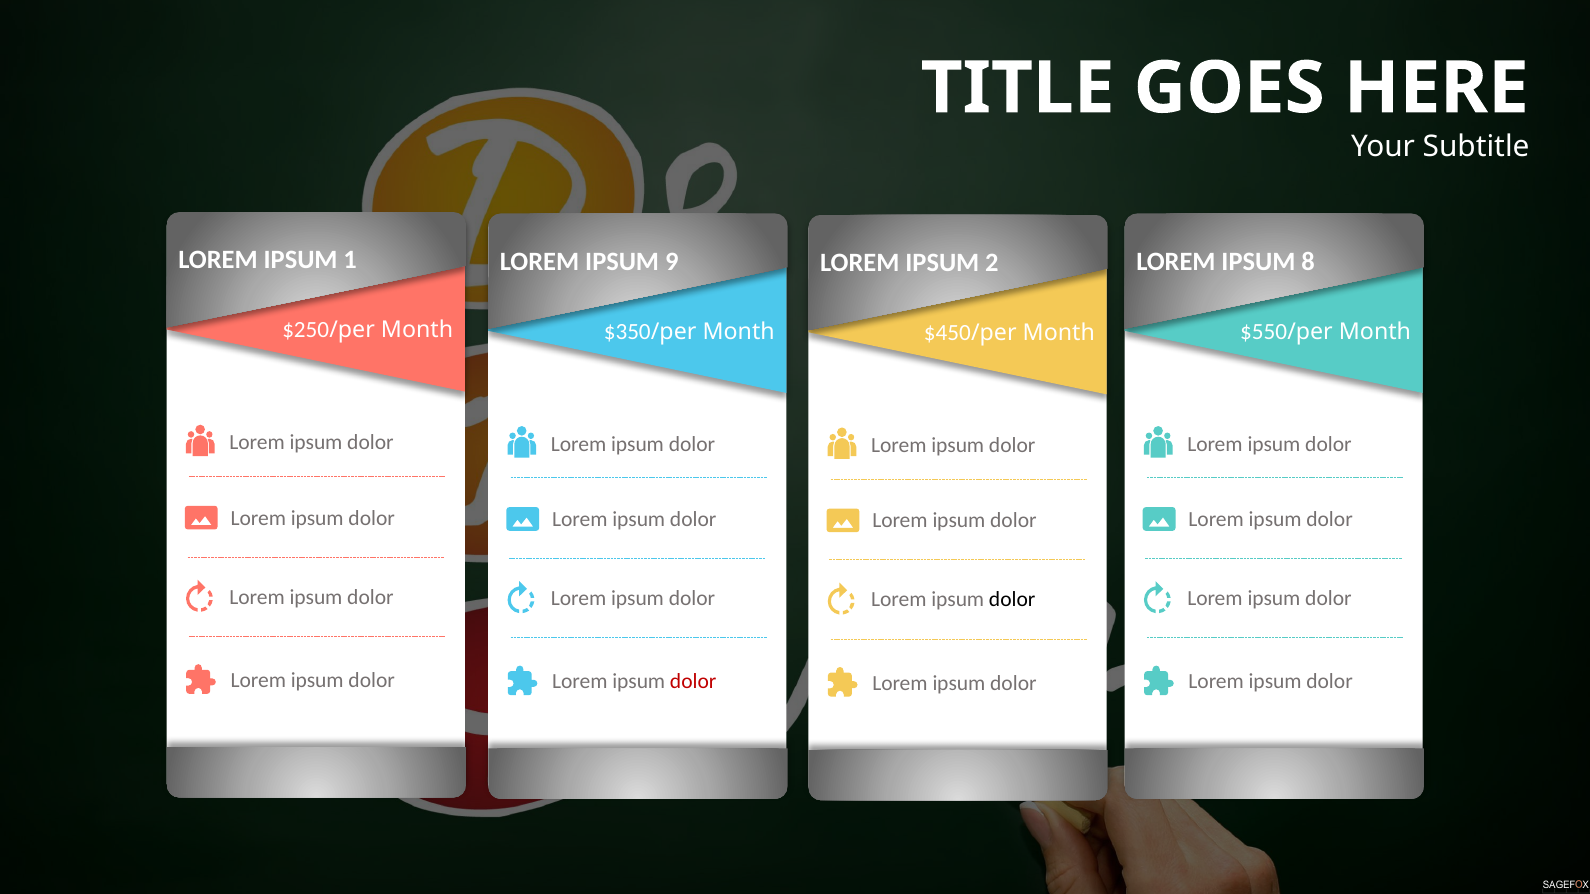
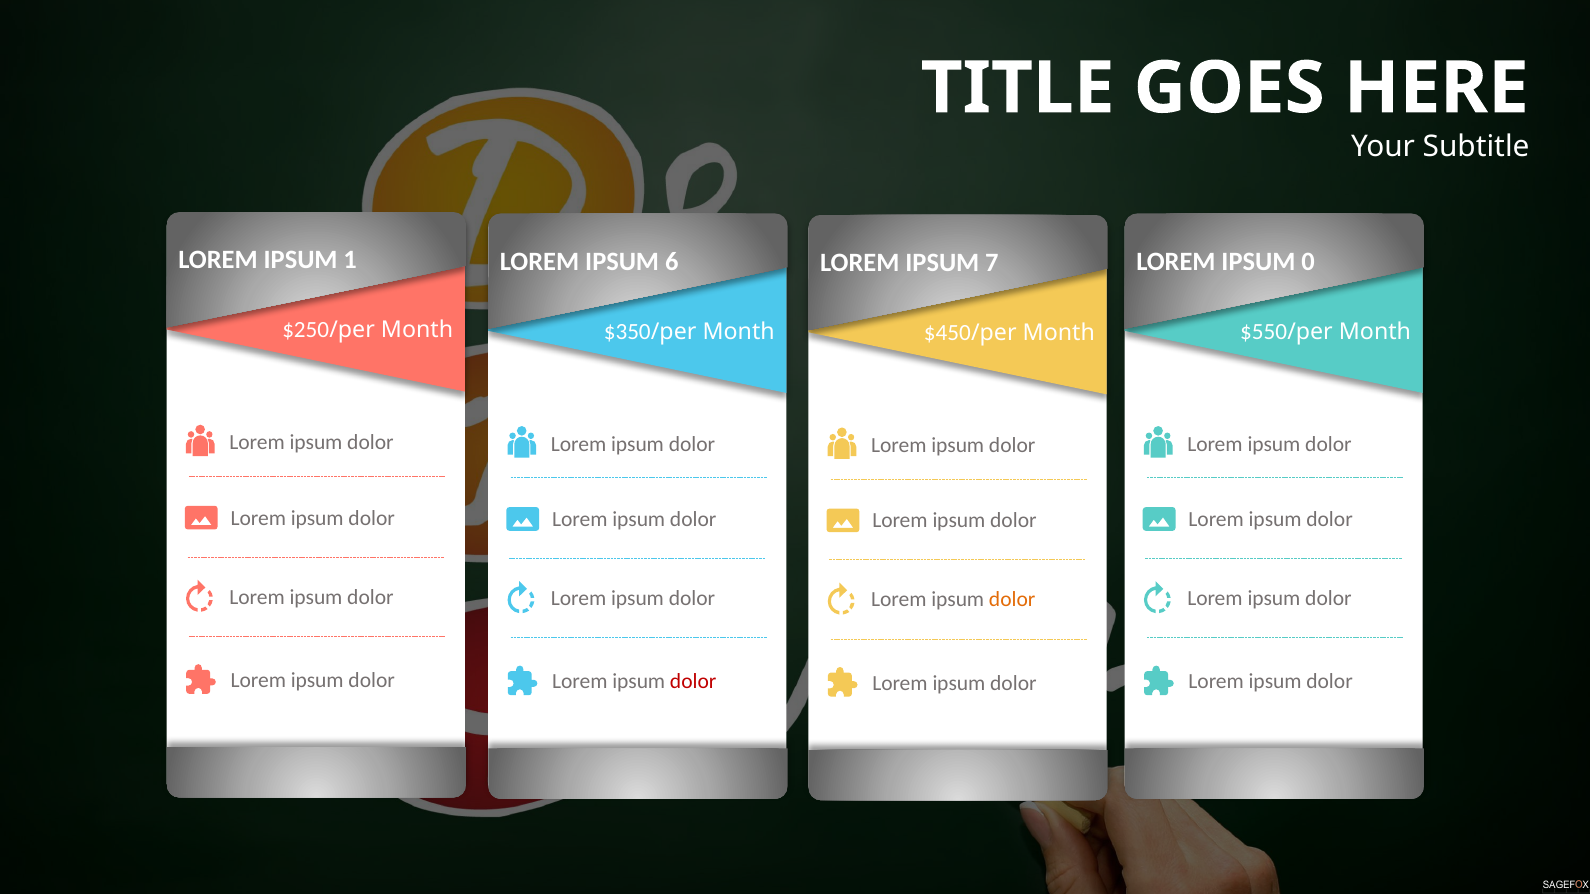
9: 9 -> 6 (672, 261)
8: 8 -> 0 (1308, 261)
2: 2 -> 7 (992, 263)
dolor colour: black -> orange (1012, 600)
